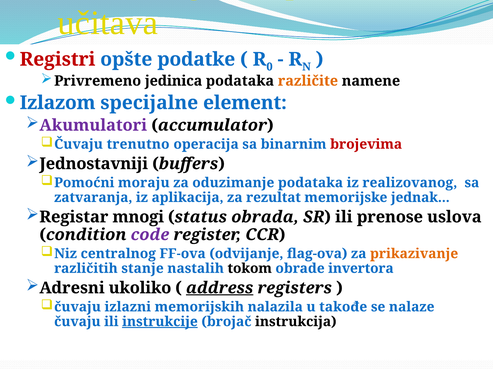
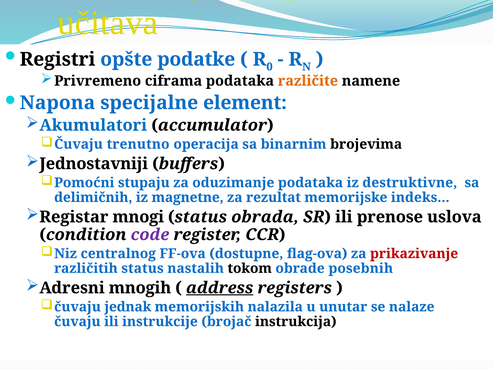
Registri colour: red -> black (57, 59)
jedinica: jedinica -> ciframa (174, 81)
Izlazom: Izlazom -> Napona (57, 103)
Akumulatori colour: purple -> blue (93, 126)
brojevima colour: red -> black (366, 145)
moraju: moraju -> stupaju (144, 183)
realizovanog: realizovanog -> destruktivne (410, 183)
zatvaranja: zatvaranja -> delimičnih (93, 198)
aplikacija: aplikacija -> magnetne (188, 198)
jednak: jednak -> indeks (420, 198)
odvijanje: odvijanje -> dostupne (246, 254)
prikazivanje colour: orange -> red (414, 254)
različitih stanje: stanje -> status (142, 269)
invertora: invertora -> posebnih (361, 269)
ukoliko: ukoliko -> mnogih (140, 288)
izlazni: izlazni -> jednak (128, 307)
takođe: takođe -> unutar (343, 307)
instrukcije underline: present -> none (160, 322)
